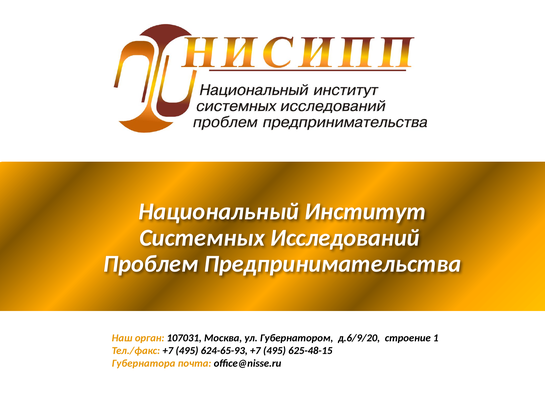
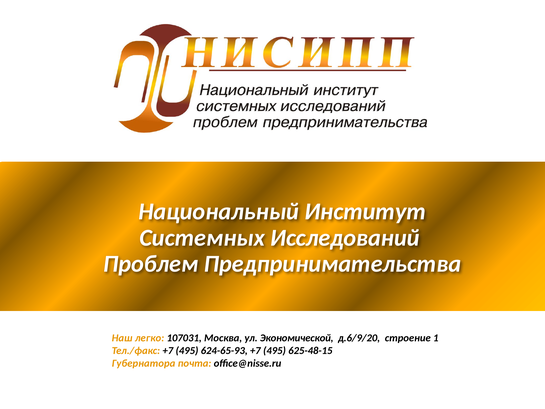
орган: орган -> легко (150, 338)
Губернатором: Губернатором -> Экономической (297, 338)
